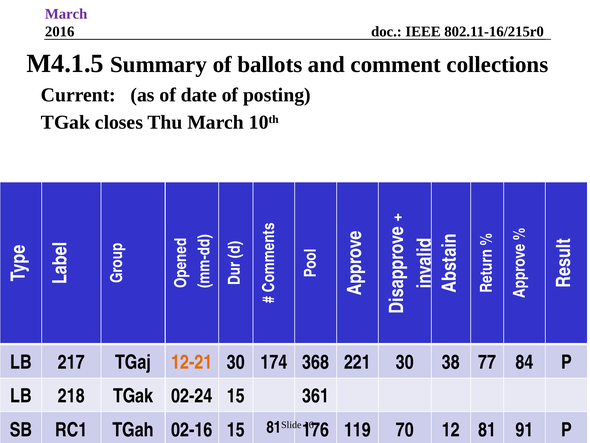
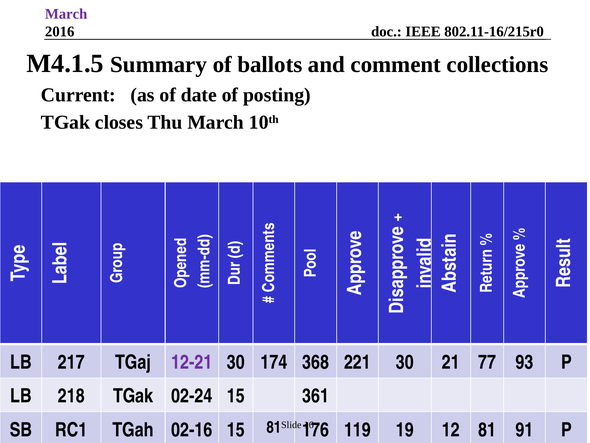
12-21 colour: orange -> purple (192, 362)
38: 38 -> 21 (451, 362)
77 84: 84 -> 93 (525, 362)
70: 70 -> 19 (405, 430)
